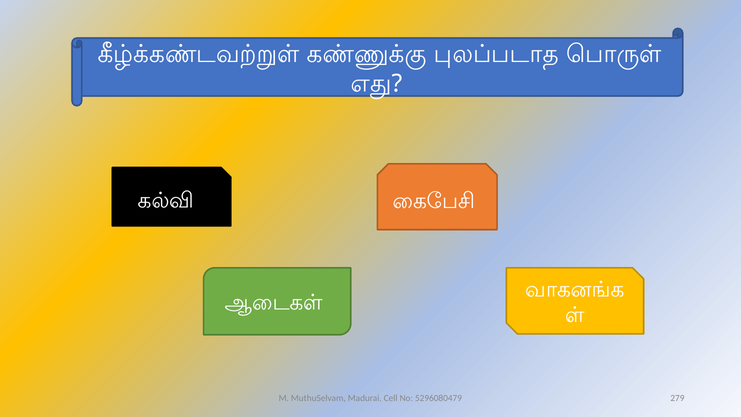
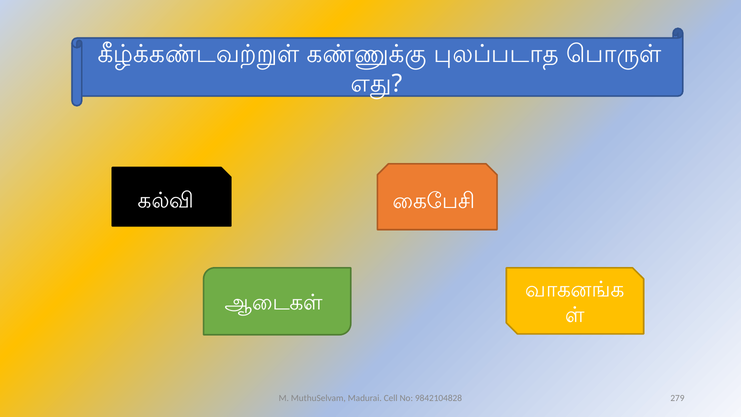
5296080479: 5296080479 -> 9842104828 (438, 398)
